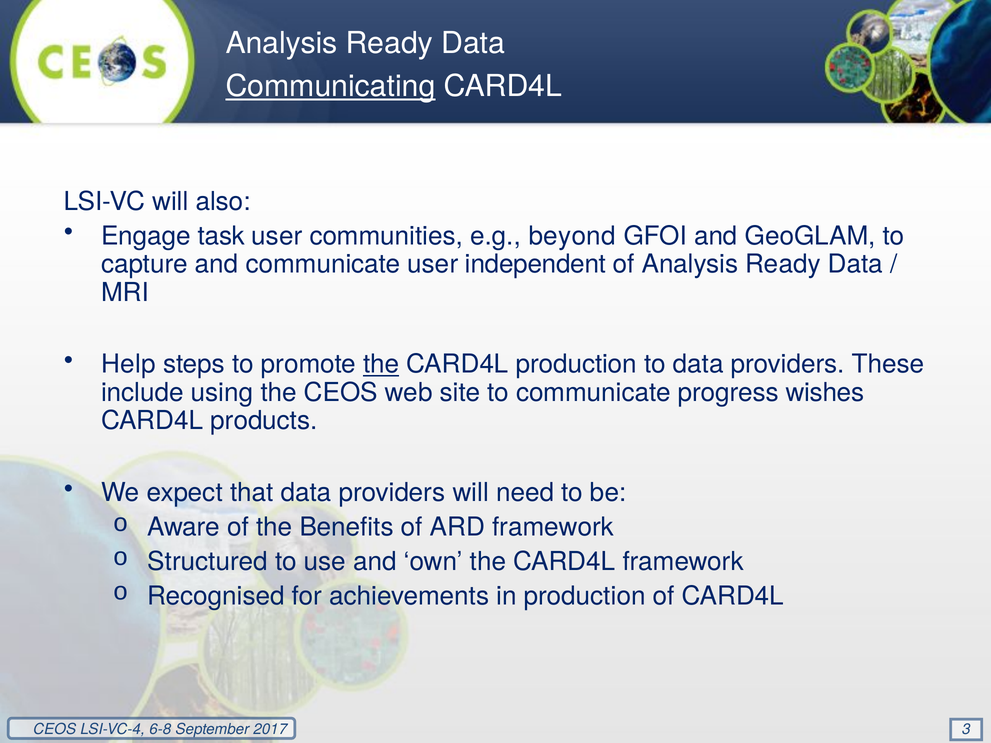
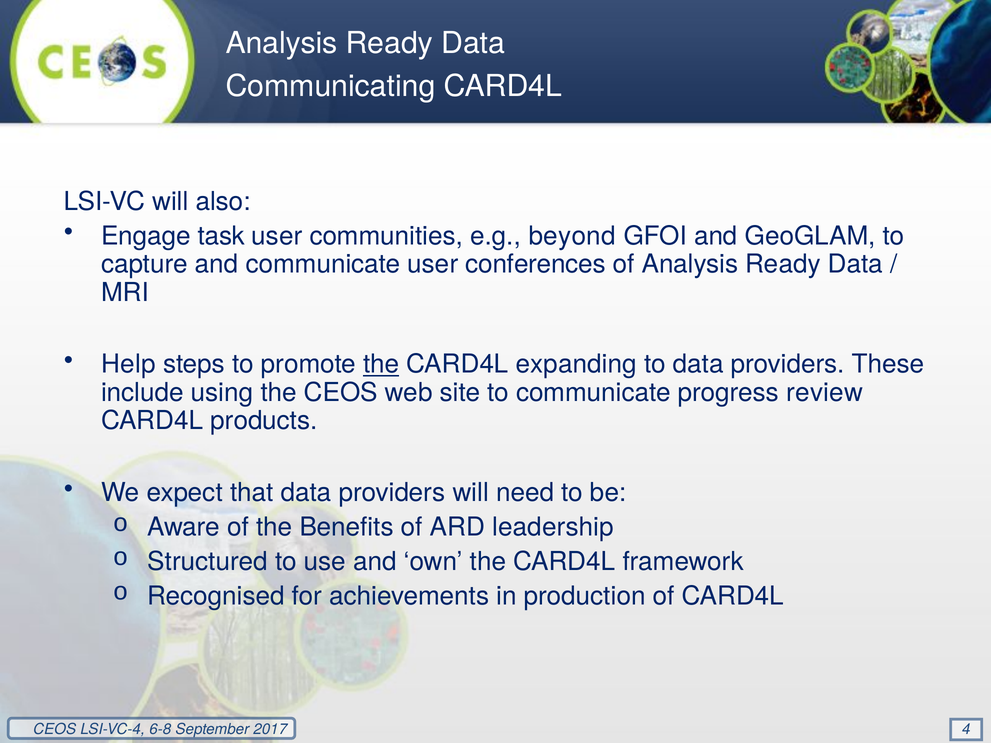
Communicating underline: present -> none (331, 86)
independent: independent -> conferences (536, 264)
CARD4L production: production -> expanding (576, 364)
wishes: wishes -> review (825, 393)
ARD framework: framework -> leadership (553, 527)
3: 3 -> 4 (966, 730)
